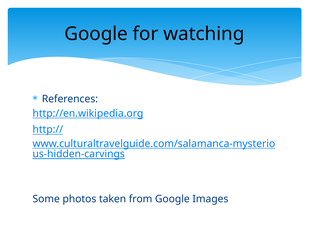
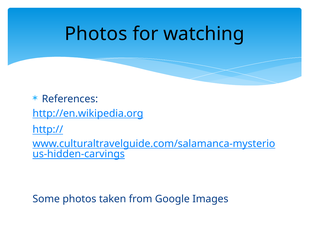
Google: Google -> Photos (96, 34)
